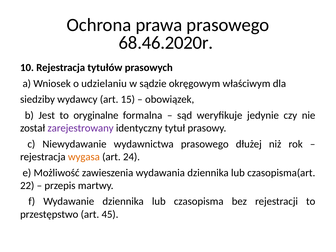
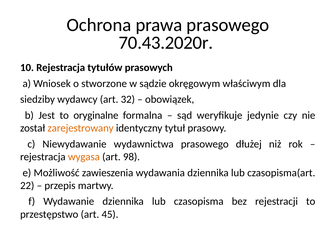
68.46.2020r: 68.46.2020r -> 70.43.2020r (166, 43)
udzielaniu: udzielaniu -> stworzone (104, 84)
15: 15 -> 32 (128, 99)
zarejestrowany colour: purple -> orange (81, 128)
24: 24 -> 98 (131, 157)
